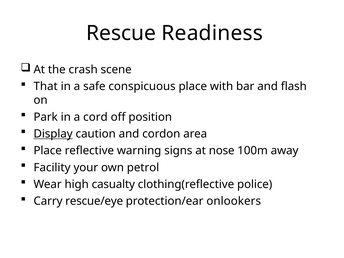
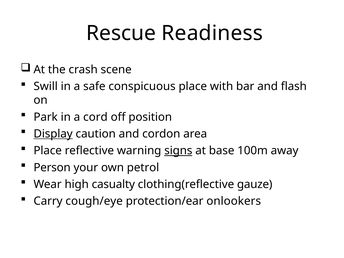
That: That -> Swill (46, 86)
signs underline: none -> present (178, 151)
nose: nose -> base (222, 151)
Facility: Facility -> Person (52, 167)
police: police -> gauze (255, 184)
rescue/eye: rescue/eye -> cough/eye (94, 201)
